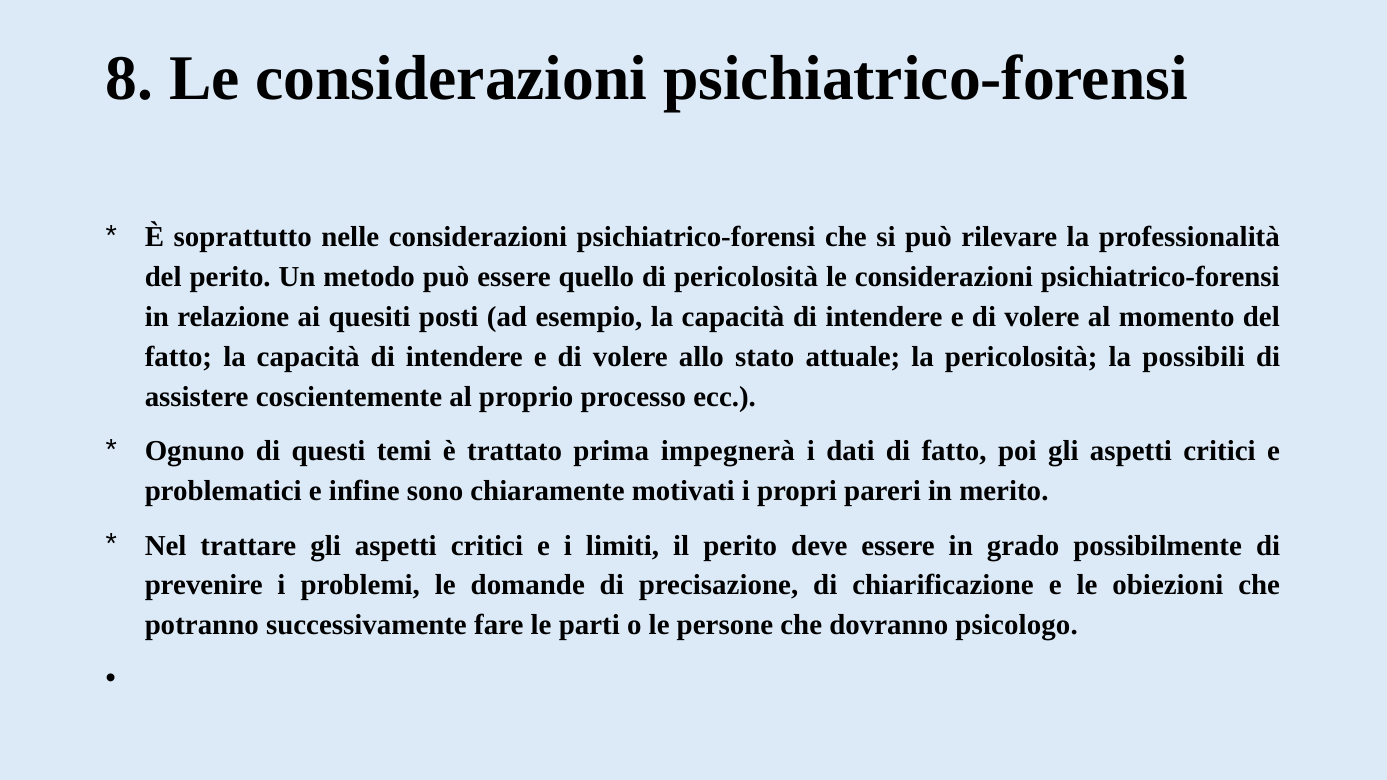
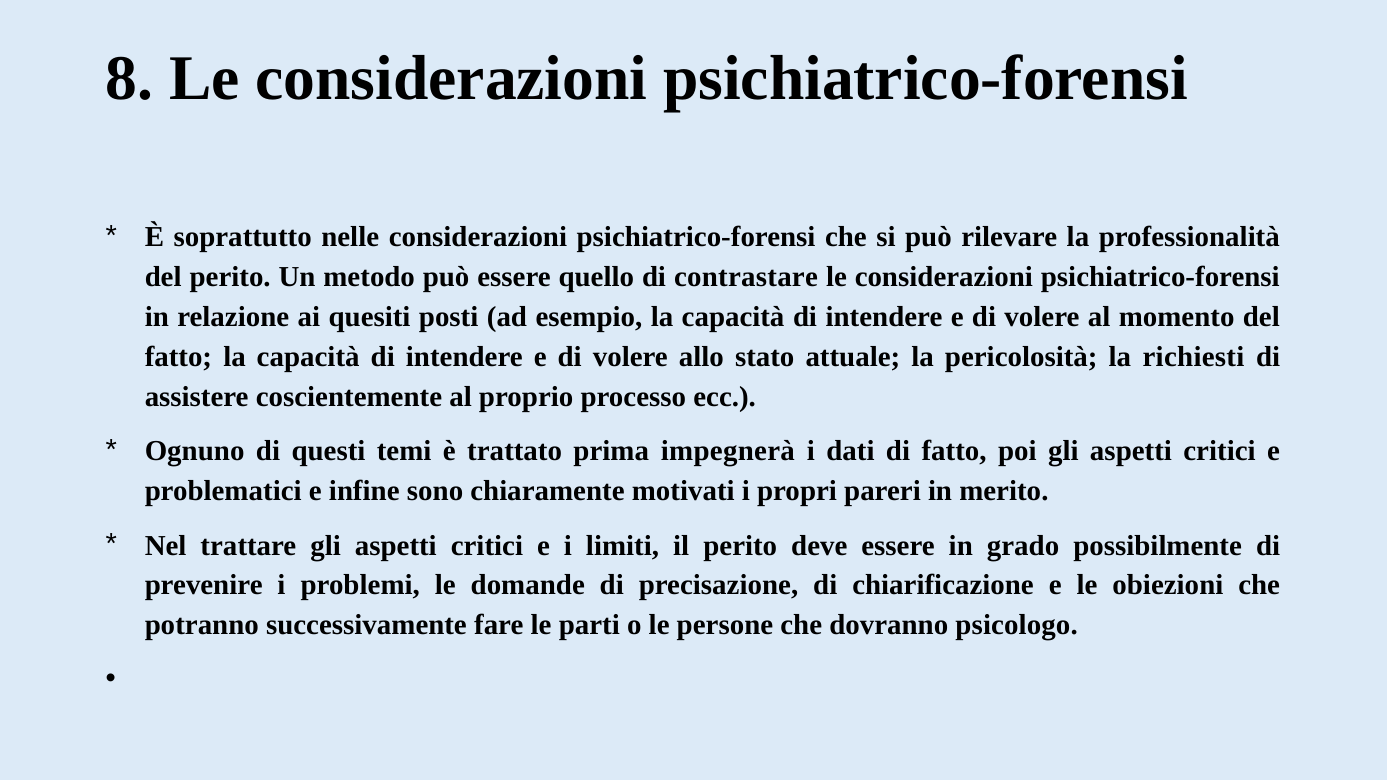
di pericolosità: pericolosità -> contrastare (746, 277)
possibili: possibili -> richiesti (1194, 357)
